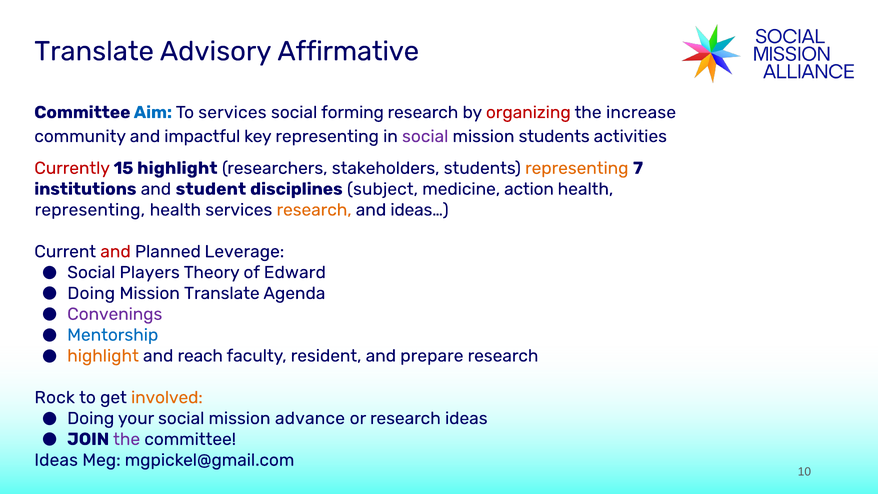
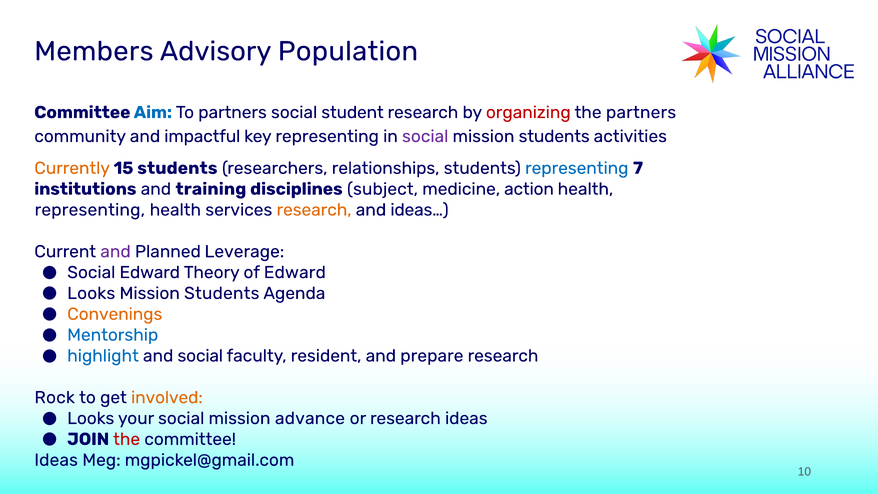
Translate: Translate -> Members (94, 51)
Affirmative: Affirmative -> Population (348, 51)
To services: services -> partners (233, 112)
forming: forming -> student (352, 112)
the increase: increase -> partners (641, 112)
Currently colour: red -> orange (72, 168)
15 highlight: highlight -> students (177, 168)
stakeholders: stakeholders -> relationships (386, 168)
representing colour: orange -> blue (577, 168)
student: student -> training (211, 189)
and colour: red -> purple (115, 251)
Social Players: Players -> Edward (150, 272)
Doing: Doing -> Looks (91, 293)
Translate: Translate -> Students (222, 293)
Convenings colour: purple -> orange (115, 314)
highlight colour: orange -> blue (103, 356)
and reach: reach -> social (200, 356)
Doing: Doing -> Looks (91, 418)
the colour: purple -> red (127, 439)
